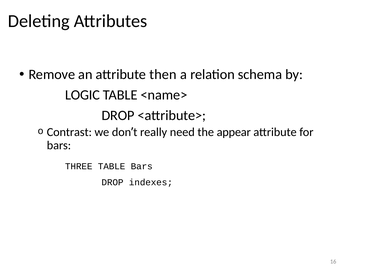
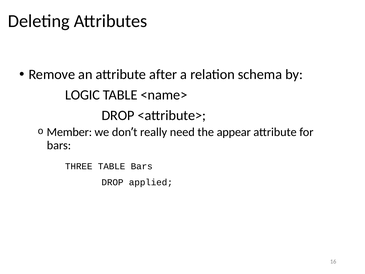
then: then -> after (163, 74)
Contrast: Contrast -> Member (69, 132)
indexes: indexes -> applied (151, 182)
